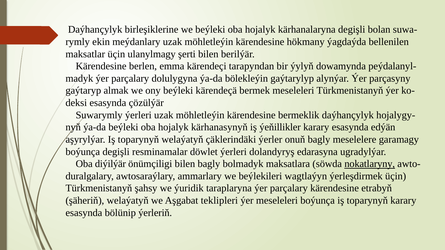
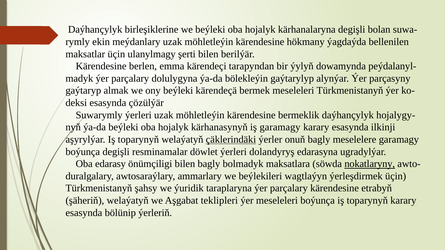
iş ýeňillikler: ýeňillikler -> garamagy (280, 127)
edýän: edýän -> ilkinji (383, 127)
çäklerindäki underline: none -> present (231, 140)
diýilýär: diýilýär -> edarasy (110, 164)
